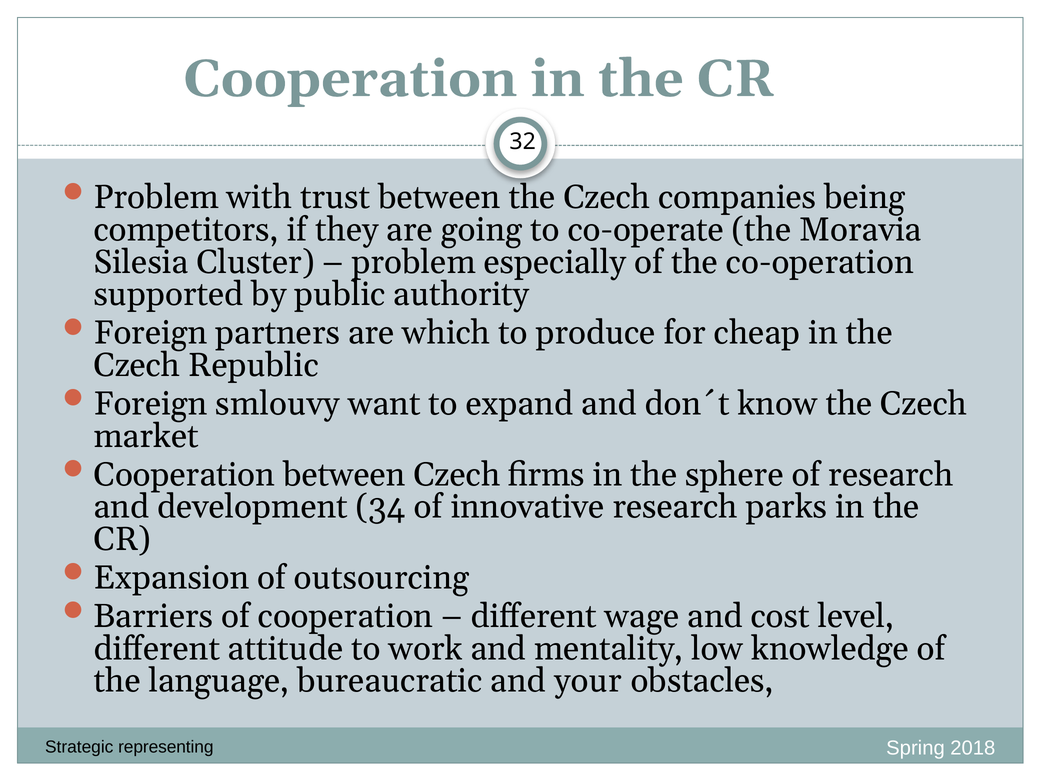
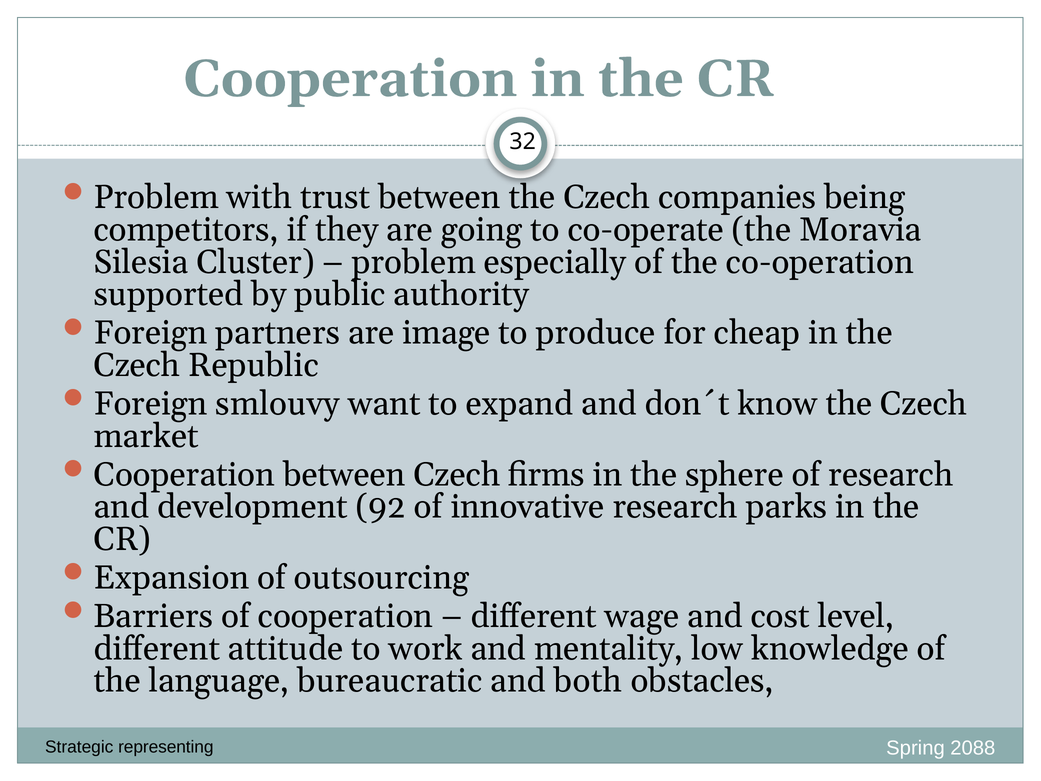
which: which -> image (446, 333)
34: 34 -> 92 (381, 507)
your: your -> both (588, 681)
2018: 2018 -> 2088 (973, 748)
